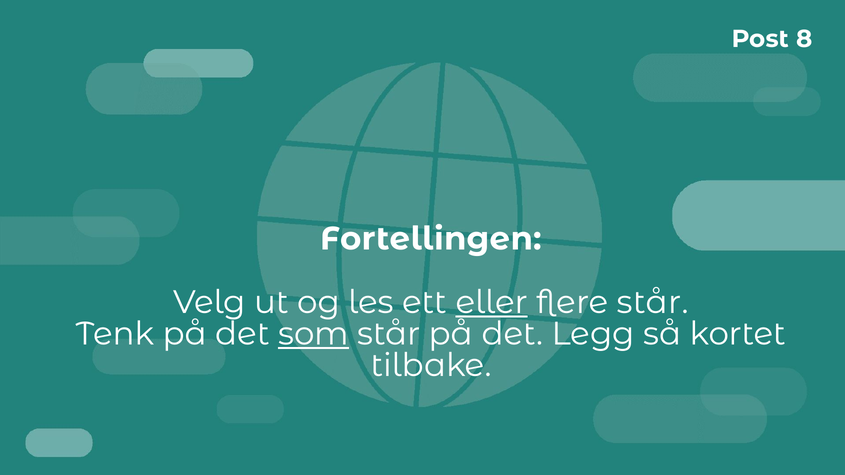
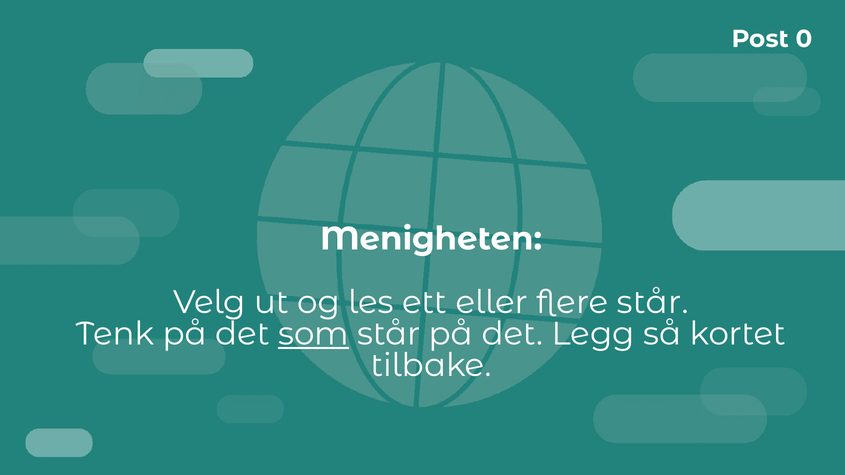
8: 8 -> 0 (804, 39)
Fortellingen: Fortellingen -> Menigheten (431, 239)
eller underline: present -> none (492, 303)
